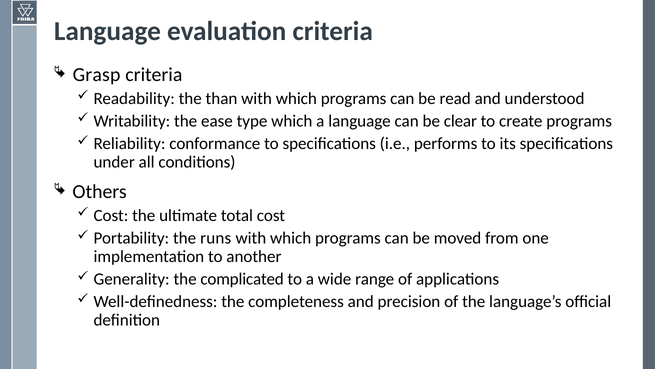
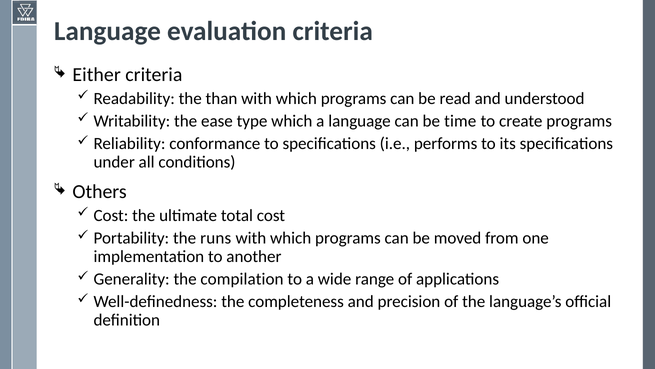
Grasp: Grasp -> Either (97, 74)
clear: clear -> time (460, 121)
complicated: complicated -> compilation (242, 279)
